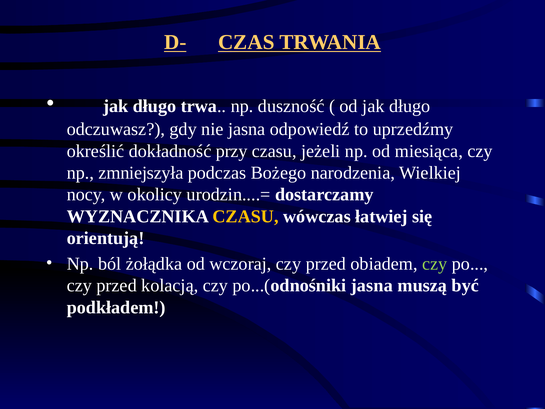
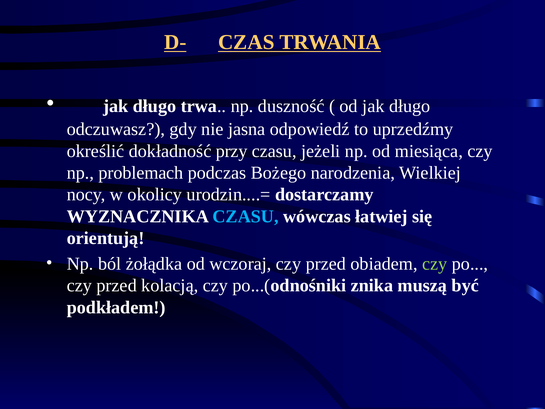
zmniejszyła: zmniejszyła -> problemach (141, 173)
CZASU colour: yellow -> light blue (246, 216)
po...(odnośniki jasna: jasna -> znika (372, 285)
